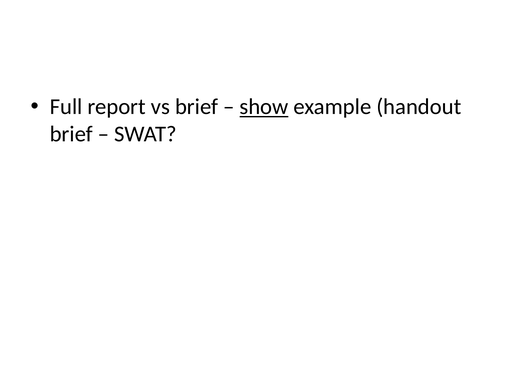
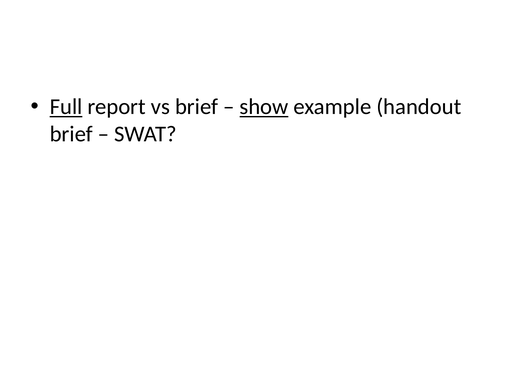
Full underline: none -> present (66, 107)
